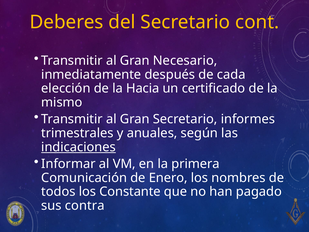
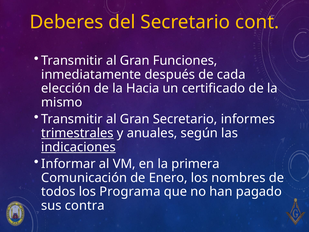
Necesario: Necesario -> Funciones (185, 61)
trimestrales underline: none -> present (77, 133)
Constante: Constante -> Programa (130, 192)
